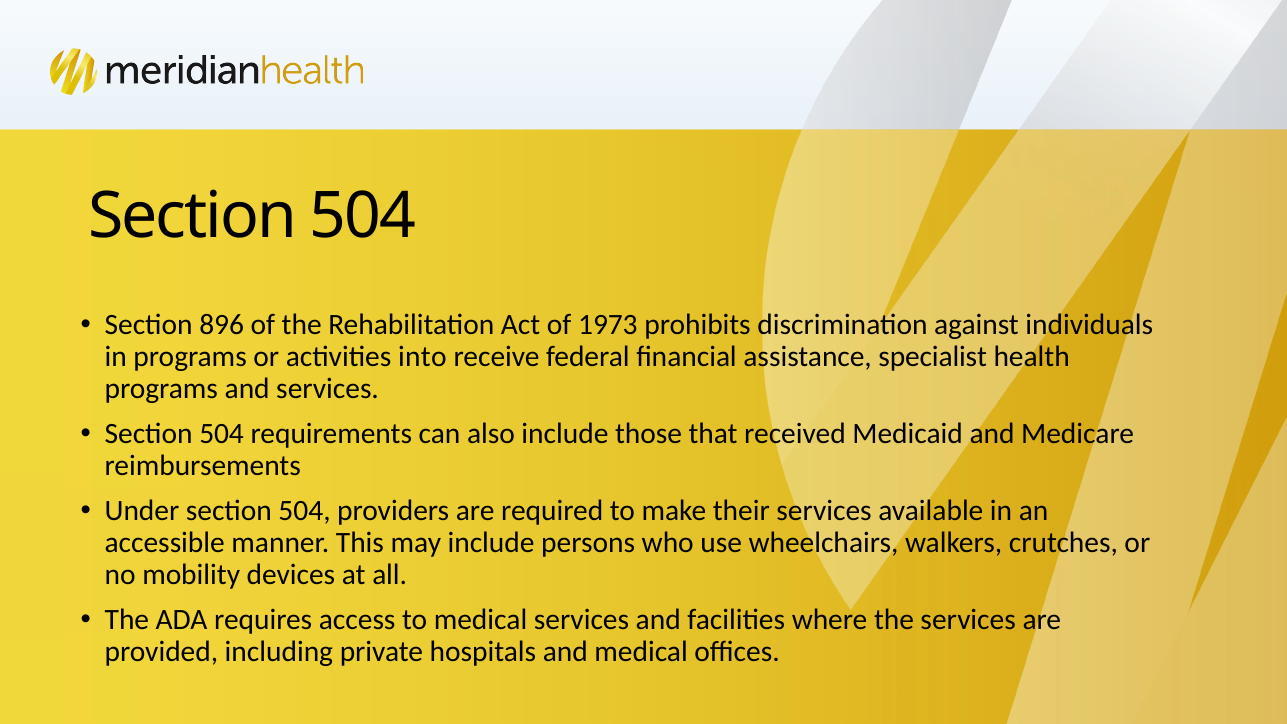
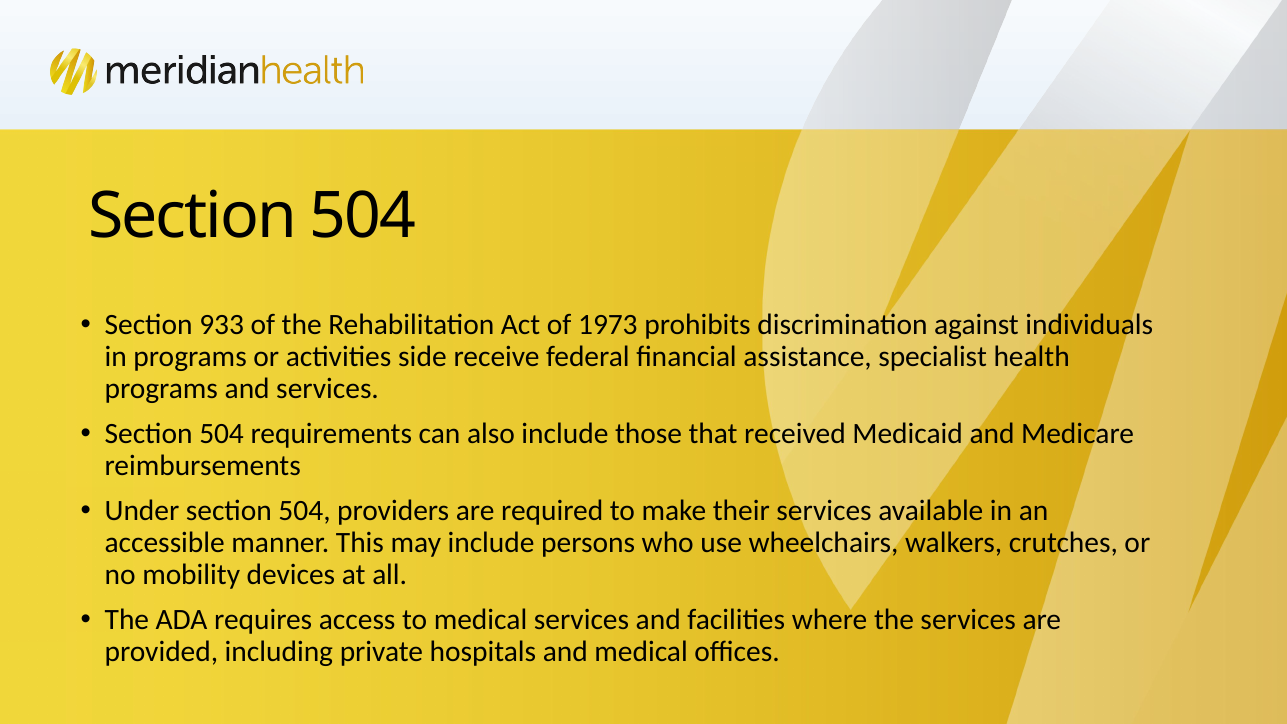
896: 896 -> 933 (222, 325)
into: into -> side (422, 357)
